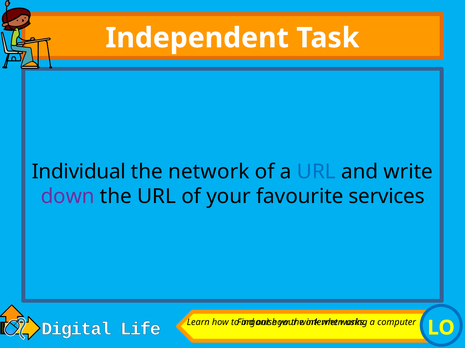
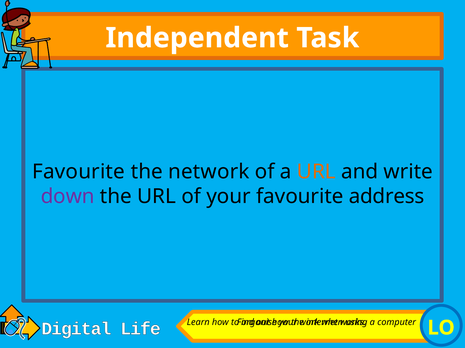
Individual: Individual -> Favourite (79, 172)
URL colour: blue -> orange (316, 172)
services: services -> address (387, 197)
